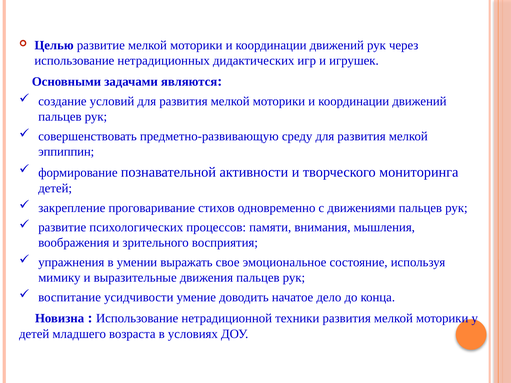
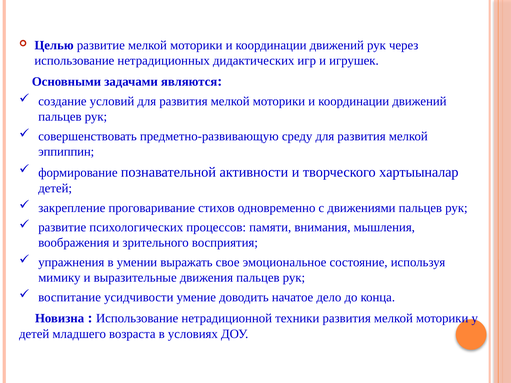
мониторинга: мониторинга -> хартыыналар (419, 172)
